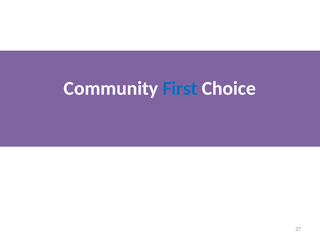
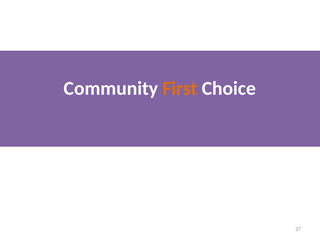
First colour: blue -> orange (180, 88)
